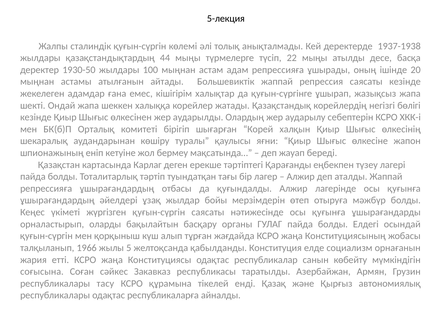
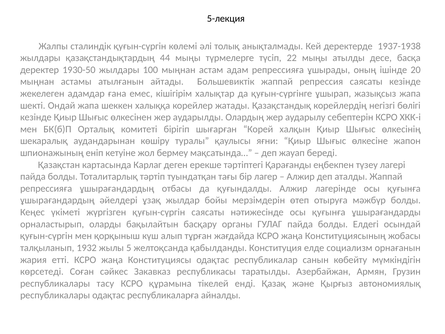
1966: 1966 -> 1932 (87, 248)
соғысына: соғысына -> көрсетеді (42, 271)
